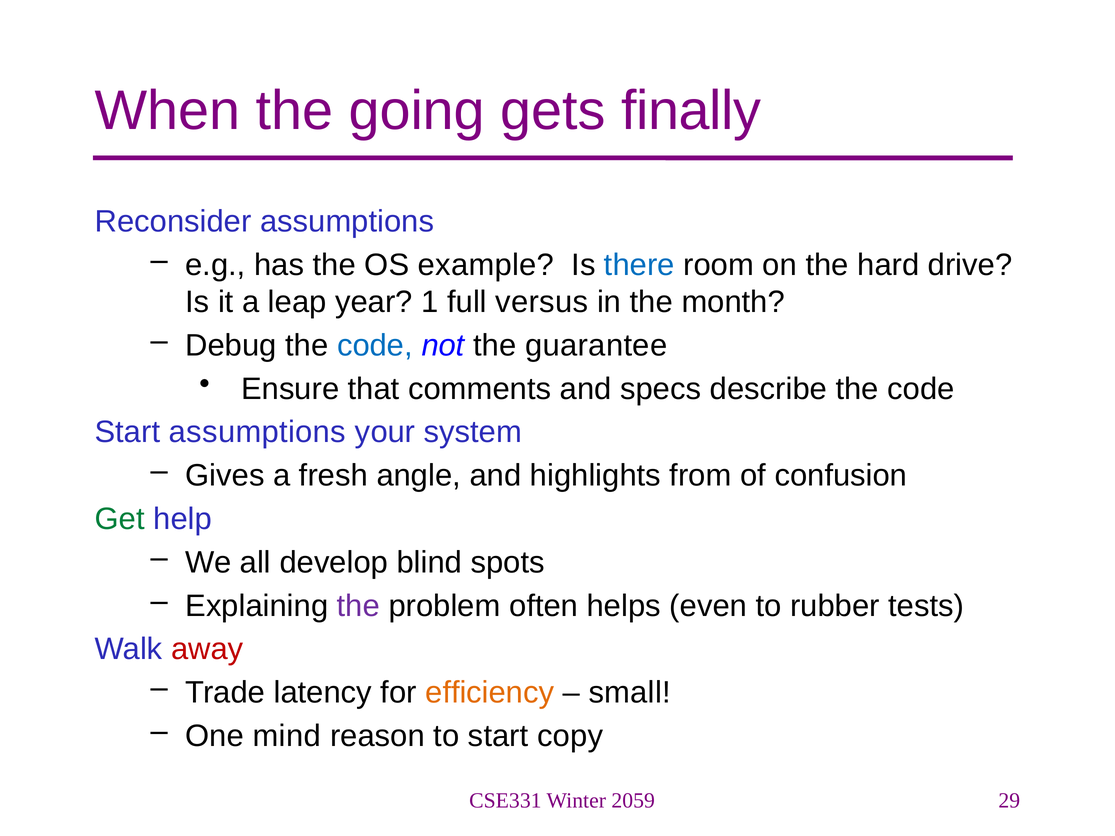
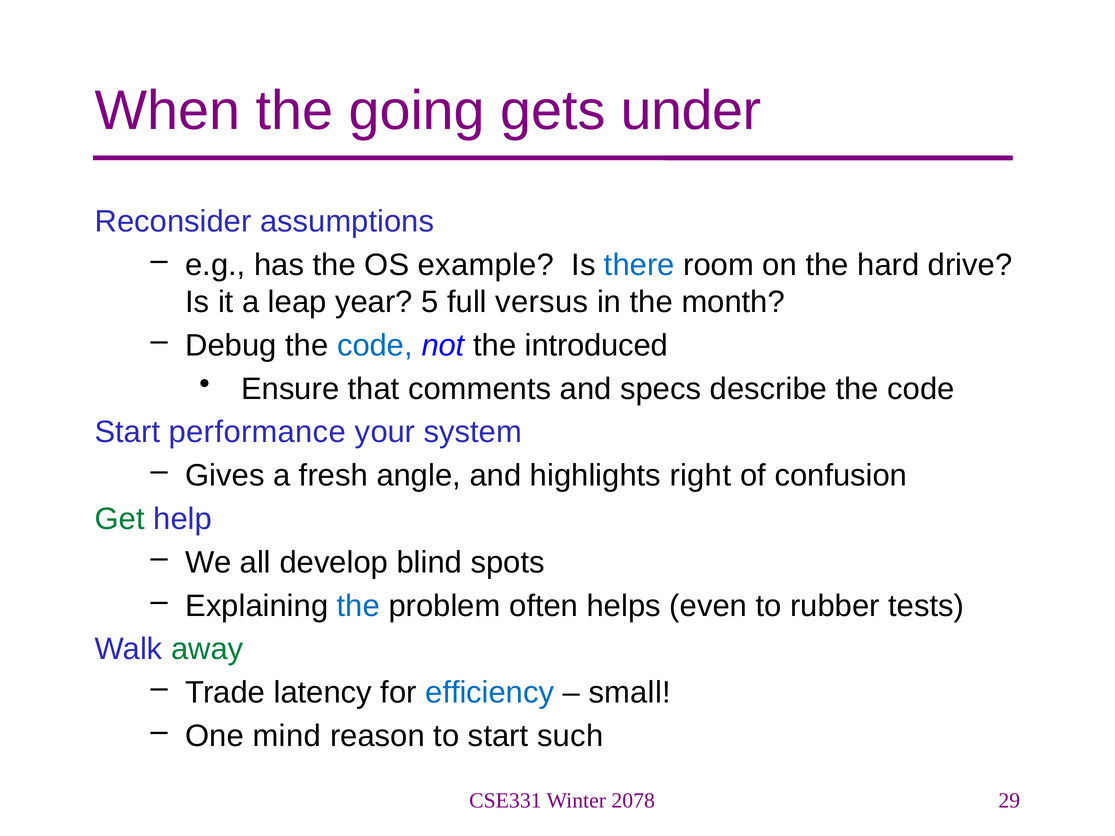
finally: finally -> under (691, 111)
1: 1 -> 5 (430, 302)
guarantee: guarantee -> introduced (596, 346)
Start assumptions: assumptions -> performance (257, 432)
from: from -> right (700, 476)
the colour: purple -> blue (358, 606)
away colour: red -> green (207, 649)
efficiency colour: orange -> blue (490, 693)
copy: copy -> such (570, 736)
2059: 2059 -> 2078 (633, 801)
